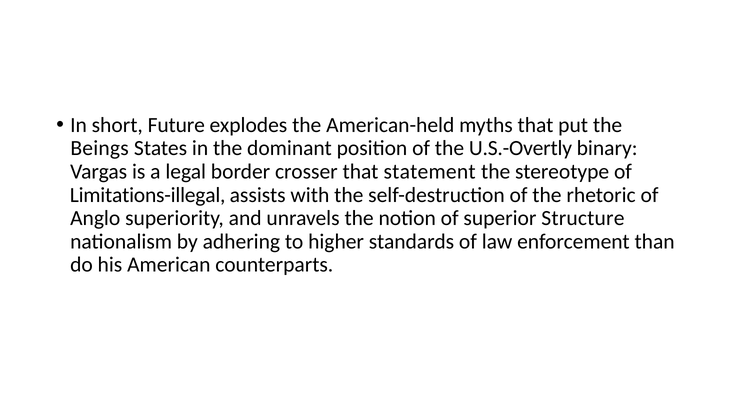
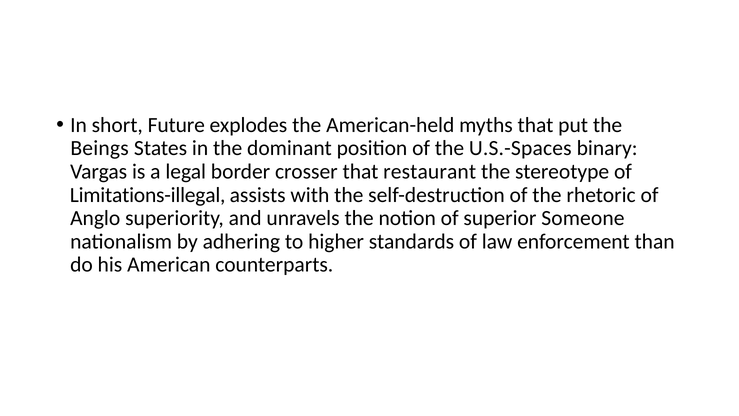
U.S.-Overtly: U.S.-Overtly -> U.S.-Spaces (520, 148)
statement: statement -> restaurant (430, 172)
Structure: Structure -> Someone (583, 218)
